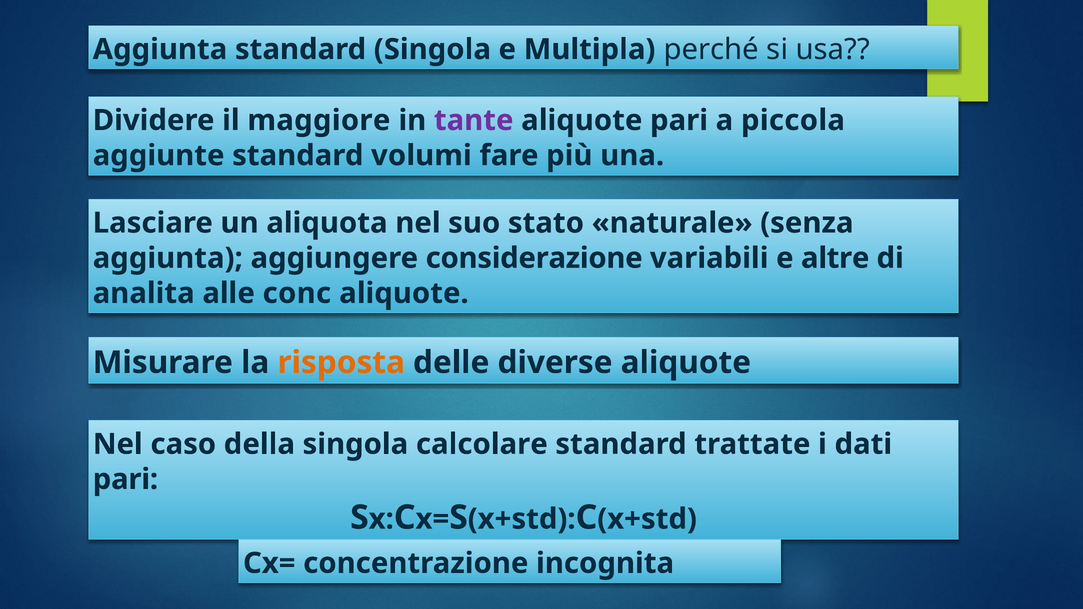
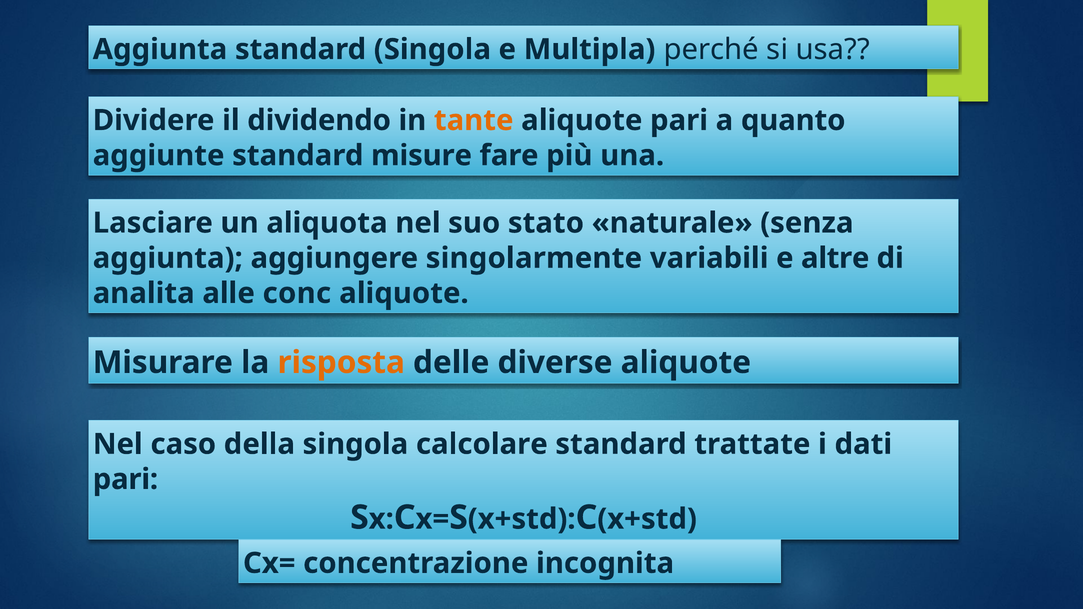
maggiore: maggiore -> dividendo (319, 120)
tante colour: purple -> orange (474, 120)
piccola: piccola -> quanto (793, 120)
volumi: volumi -> misure (422, 156)
considerazione: considerazione -> singolarmente (534, 258)
